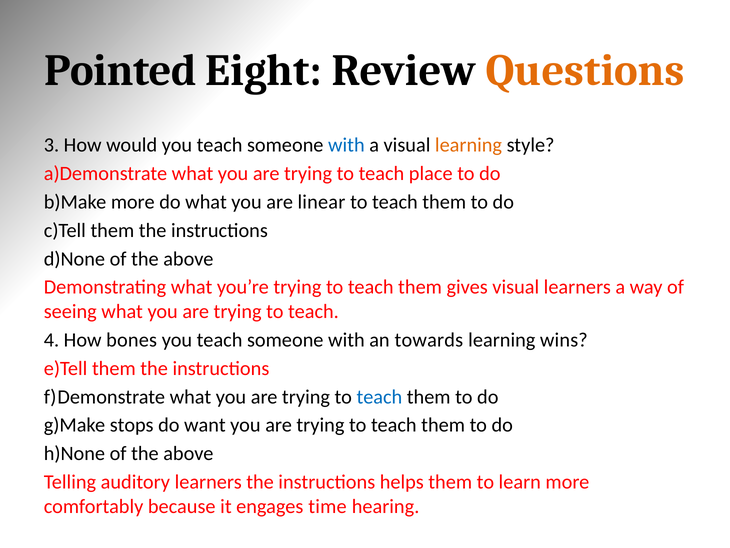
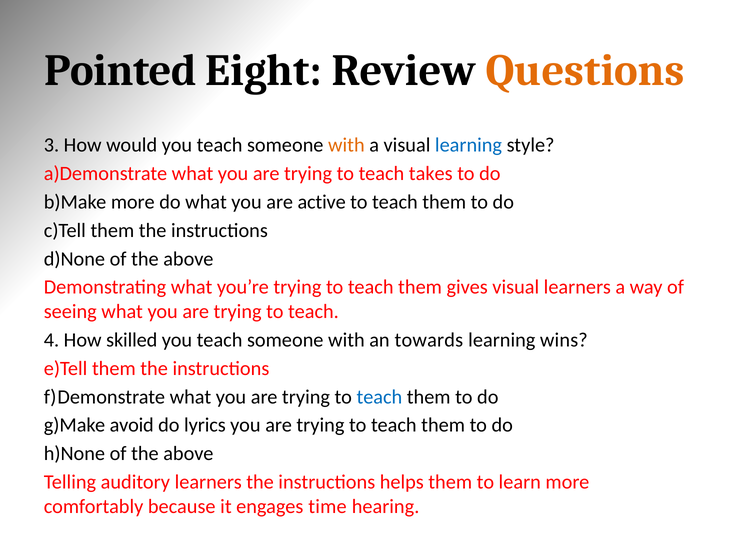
with colour: blue -> orange (346, 145)
learning colour: orange -> blue (469, 145)
place: place -> takes (431, 173)
linear: linear -> active (322, 202)
bones: bones -> skilled (132, 340)
stops: stops -> avoid (132, 425)
want: want -> lyrics (205, 425)
